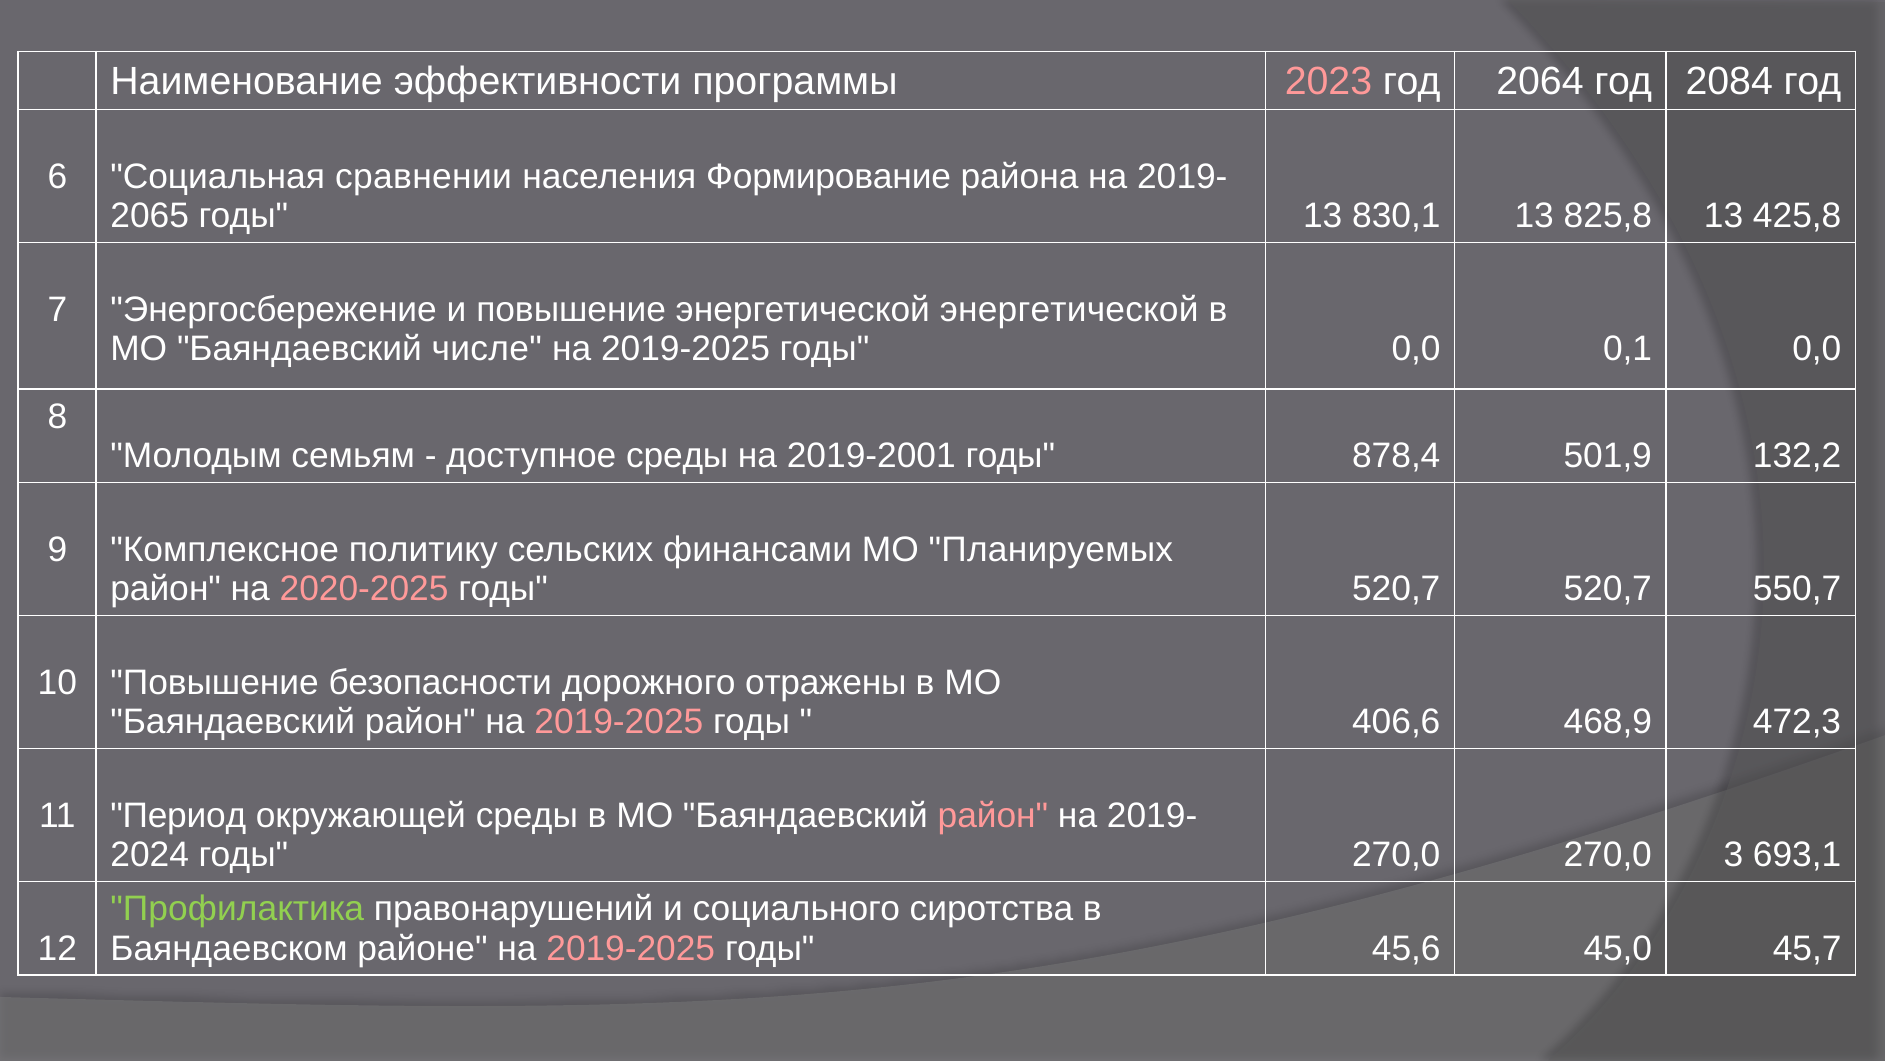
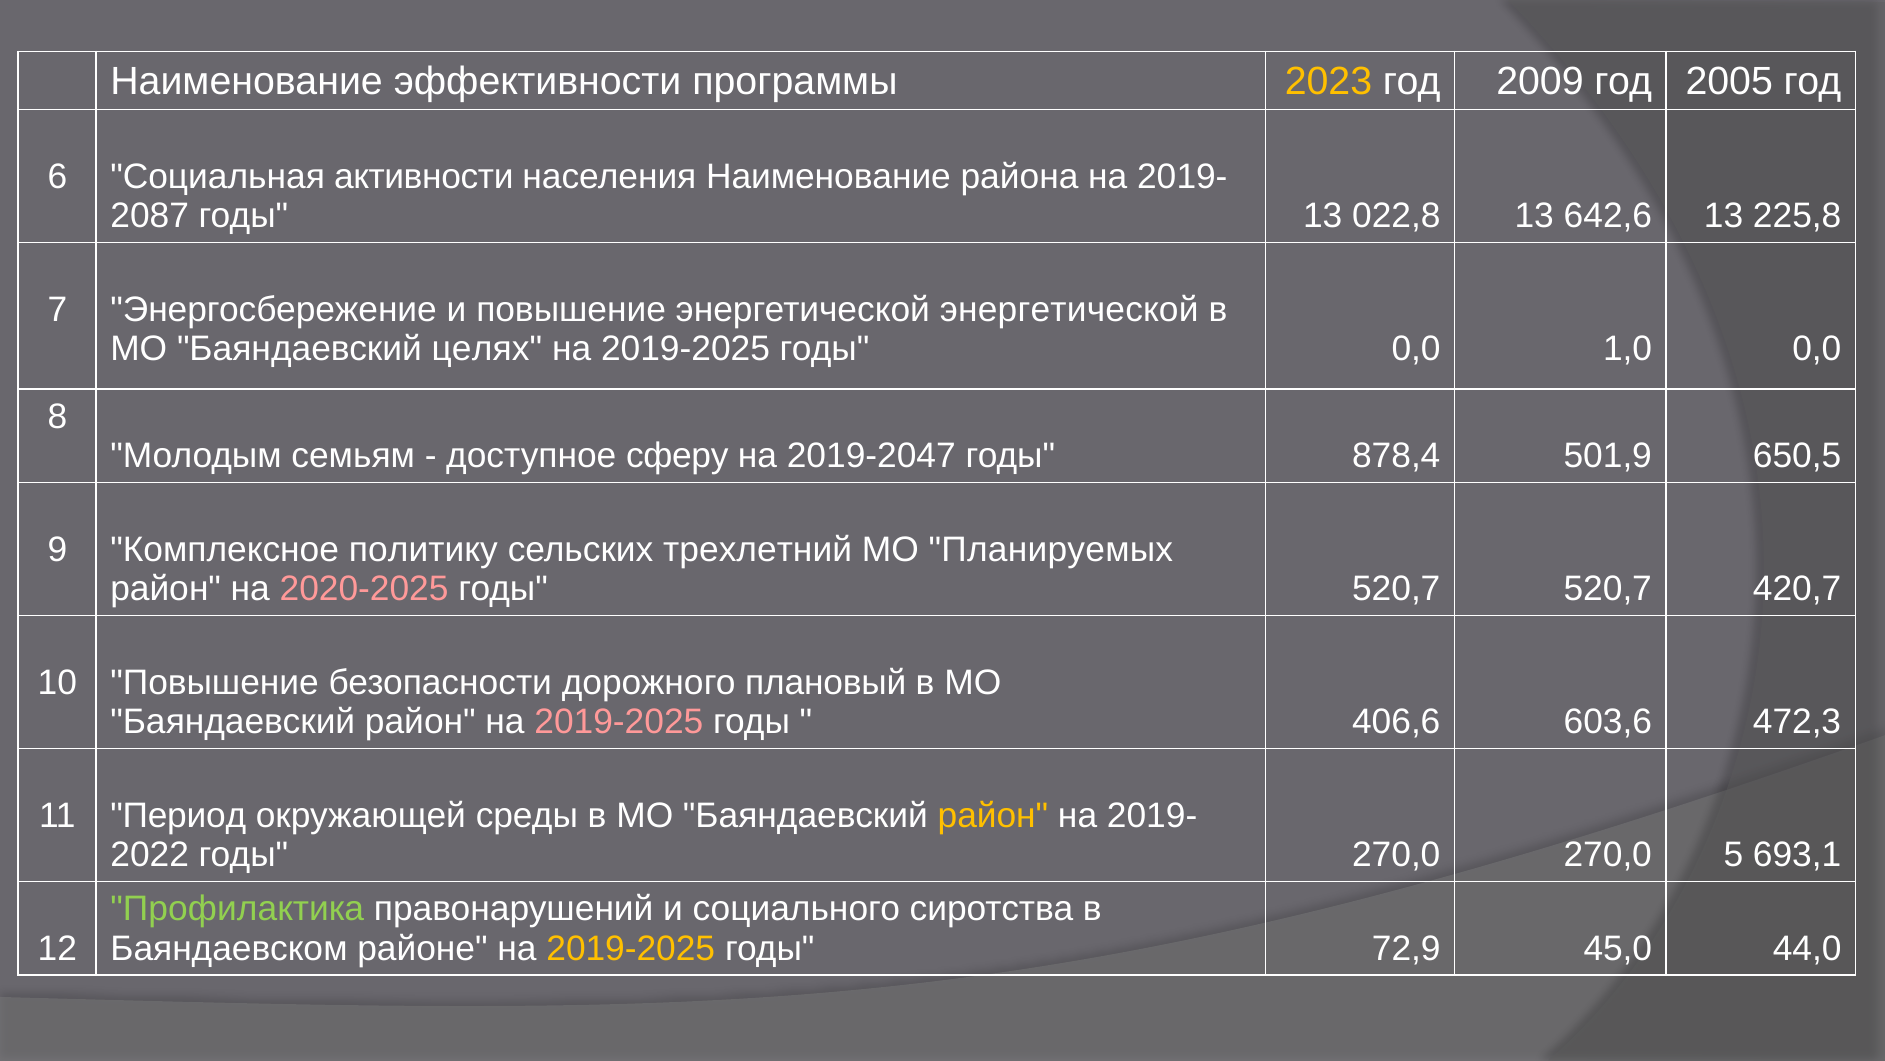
2023 colour: pink -> yellow (1328, 81)
2064: 2064 -> 2009 (1540, 81)
2084: 2084 -> 2005 (1729, 81)
сравнении: сравнении -> активности (424, 176)
населения Формирование: Формирование -> Наименование (828, 176)
2065: 2065 -> 2087 (150, 216)
830,1: 830,1 -> 022,8 (1396, 216)
825,8: 825,8 -> 642,6 (1608, 216)
425,8: 425,8 -> 225,8 (1797, 216)
числе: числе -> целях (487, 349)
0,1: 0,1 -> 1,0 (1628, 349)
доступное среды: среды -> сферу (677, 456)
2019-2001: 2019-2001 -> 2019-2047 (871, 456)
132,2: 132,2 -> 650,5 (1797, 456)
финансами: финансами -> трехлетний (758, 549)
550,7: 550,7 -> 420,7 (1797, 589)
отражены: отражены -> плановый (826, 682)
468,9: 468,9 -> 603,6 (1608, 722)
район colour: pink -> yellow (993, 815)
2024: 2024 -> 2022 (150, 855)
3: 3 -> 5 (1733, 855)
2019-2025 colour: pink -> yellow (631, 948)
45,6: 45,6 -> 72,9 (1406, 948)
45,7: 45,7 -> 44,0 (1807, 948)
